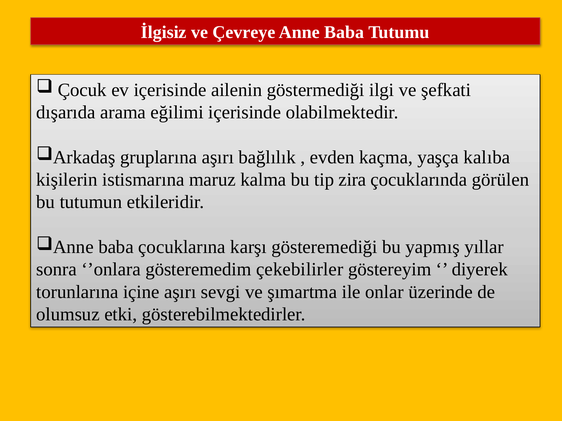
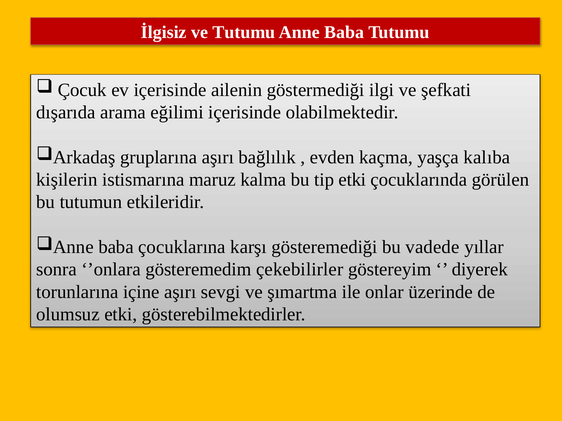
ve Çevreye: Çevreye -> Tutumu (244, 32)
tip zira: zira -> etki (352, 180)
yapmış: yapmış -> vadede (433, 247)
